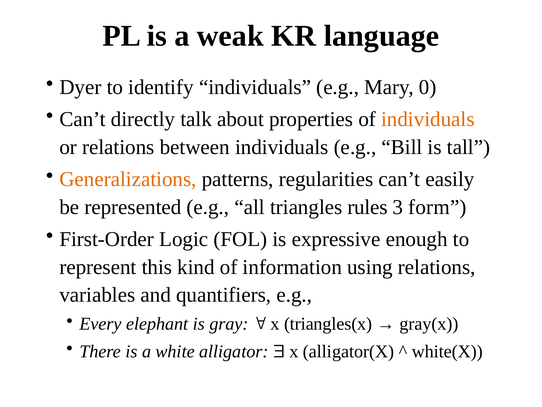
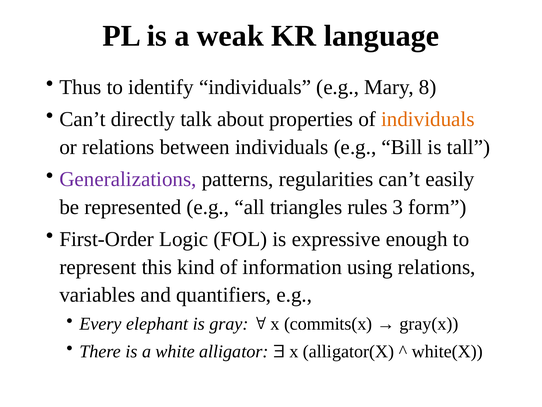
Dyer: Dyer -> Thus (80, 87)
0: 0 -> 8 (428, 87)
Generalizations colour: orange -> purple (128, 179)
triangles(x: triangles(x -> commits(x (328, 324)
